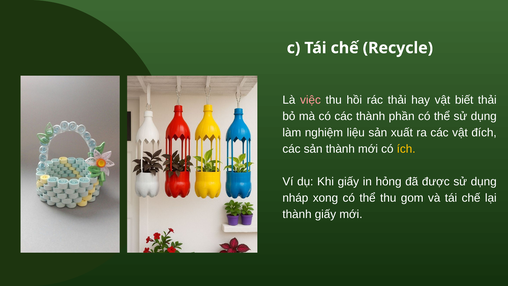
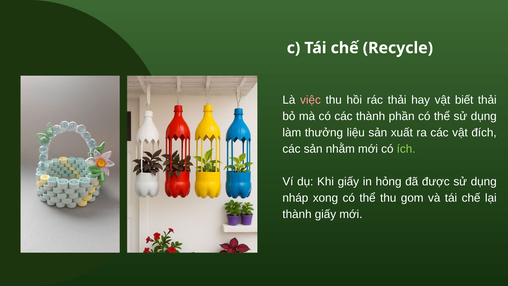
nghiệm: nghiệm -> thưởng (324, 133)
sản thành: thành -> nhằm (340, 149)
ích colour: yellow -> light green (406, 149)
